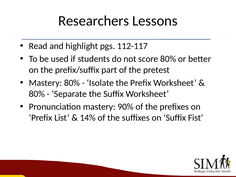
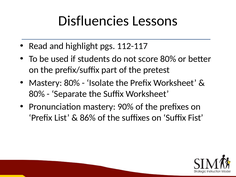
Researchers: Researchers -> Disfluencies (94, 21)
14%: 14% -> 86% (88, 118)
